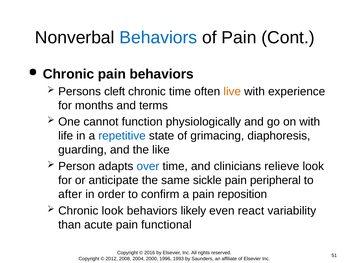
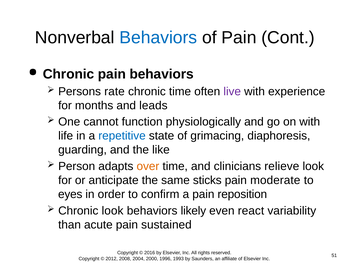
cleft: cleft -> rate (115, 91)
live colour: orange -> purple (232, 91)
terms: terms -> leads (153, 105)
over colour: blue -> orange (148, 166)
sickle: sickle -> sticks (207, 180)
peripheral: peripheral -> moderate (275, 180)
after: after -> eyes (70, 194)
functional: functional -> sustained (166, 224)
